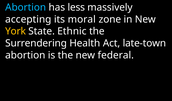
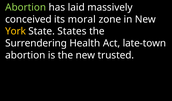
Abortion colour: light blue -> light green (26, 7)
less: less -> laid (76, 7)
accepting: accepting -> conceived (28, 19)
Ethnic: Ethnic -> States (72, 31)
federal: federal -> trusted (116, 55)
